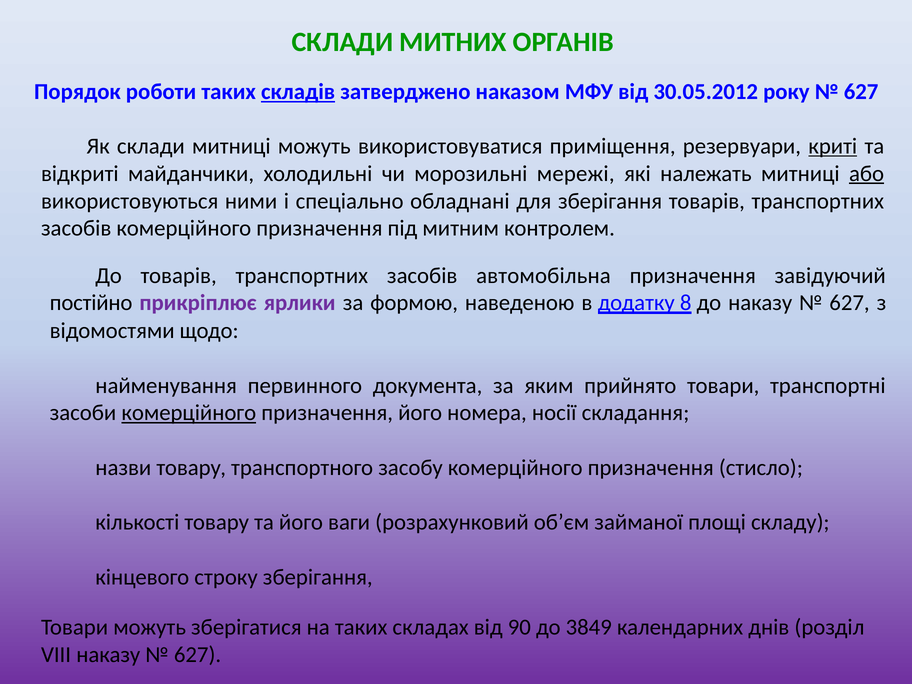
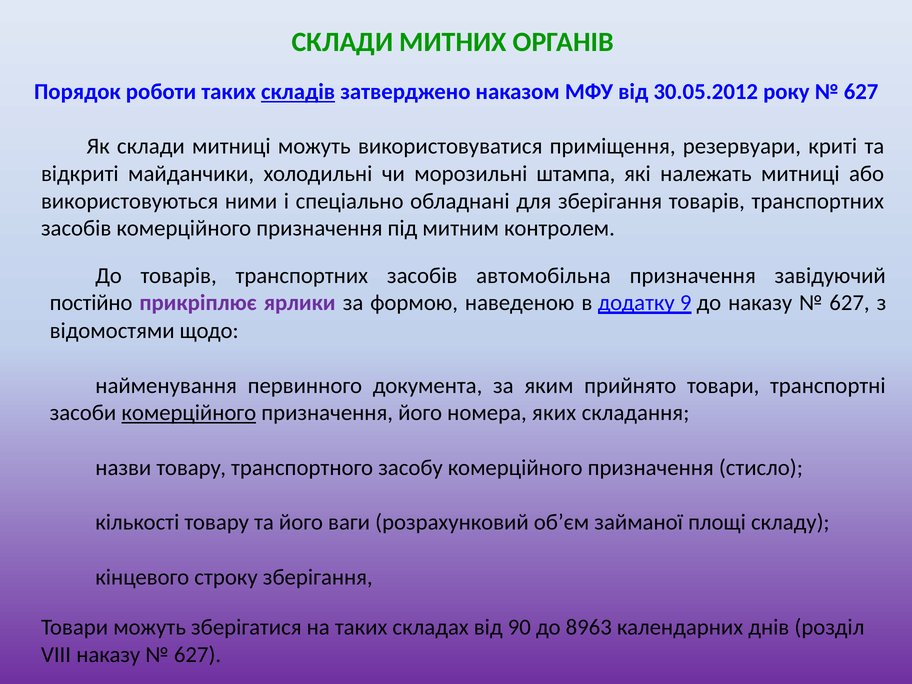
криті underline: present -> none (833, 146)
мережі: мережі -> штампа (576, 174)
або underline: present -> none (867, 174)
8: 8 -> 9 (686, 303)
носії: носії -> яких (554, 413)
3849: 3849 -> 8963 (589, 627)
